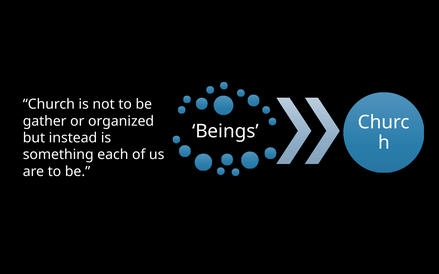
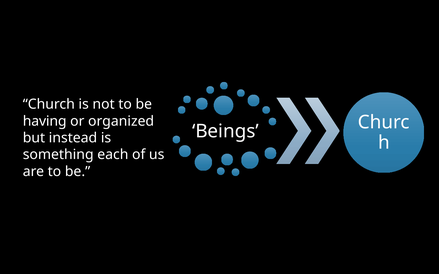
gather: gather -> having (45, 121)
